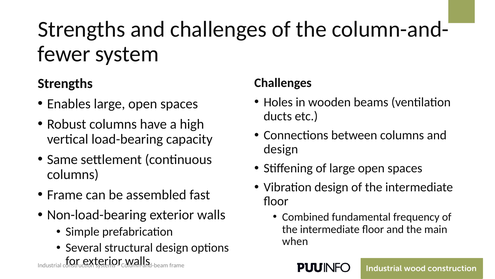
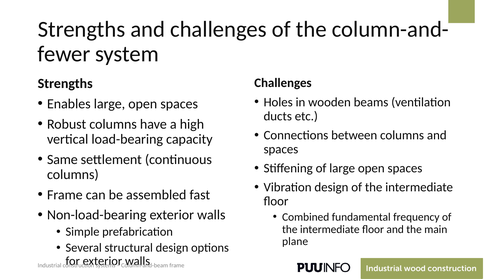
design: design -> spaces (281, 149)
when: when -> plane (295, 241)
